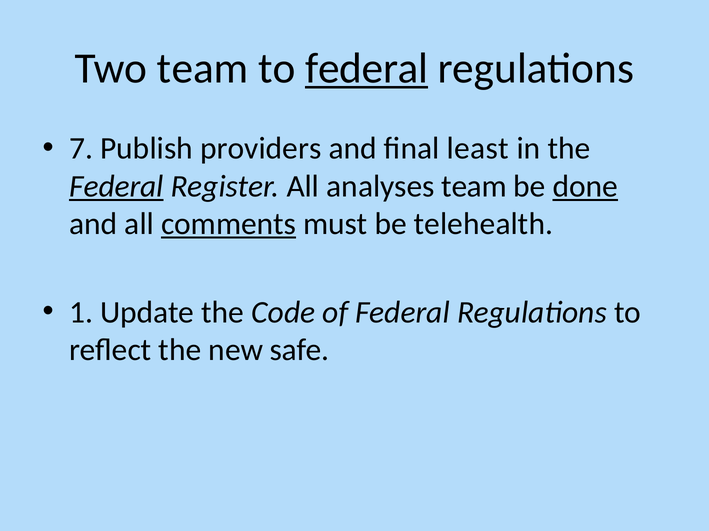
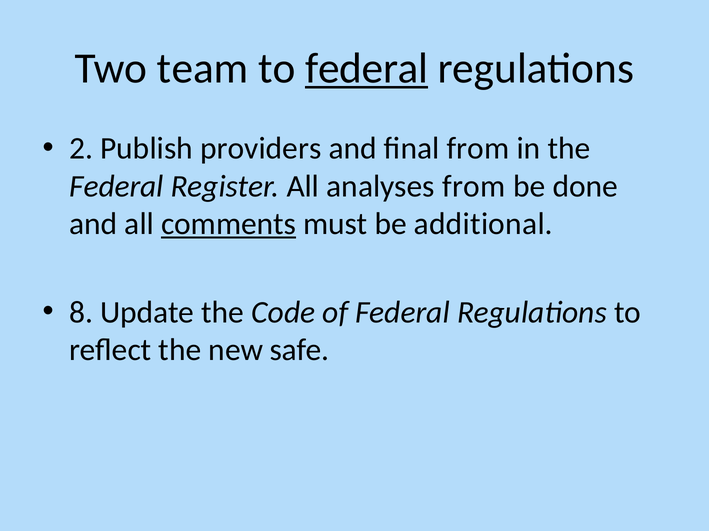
7: 7 -> 2 (81, 149)
final least: least -> from (478, 149)
Federal underline: present -> none (116, 187)
analyses team: team -> from (474, 187)
done underline: present -> none (585, 187)
telehealth: telehealth -> additional (483, 224)
1: 1 -> 8 (81, 313)
